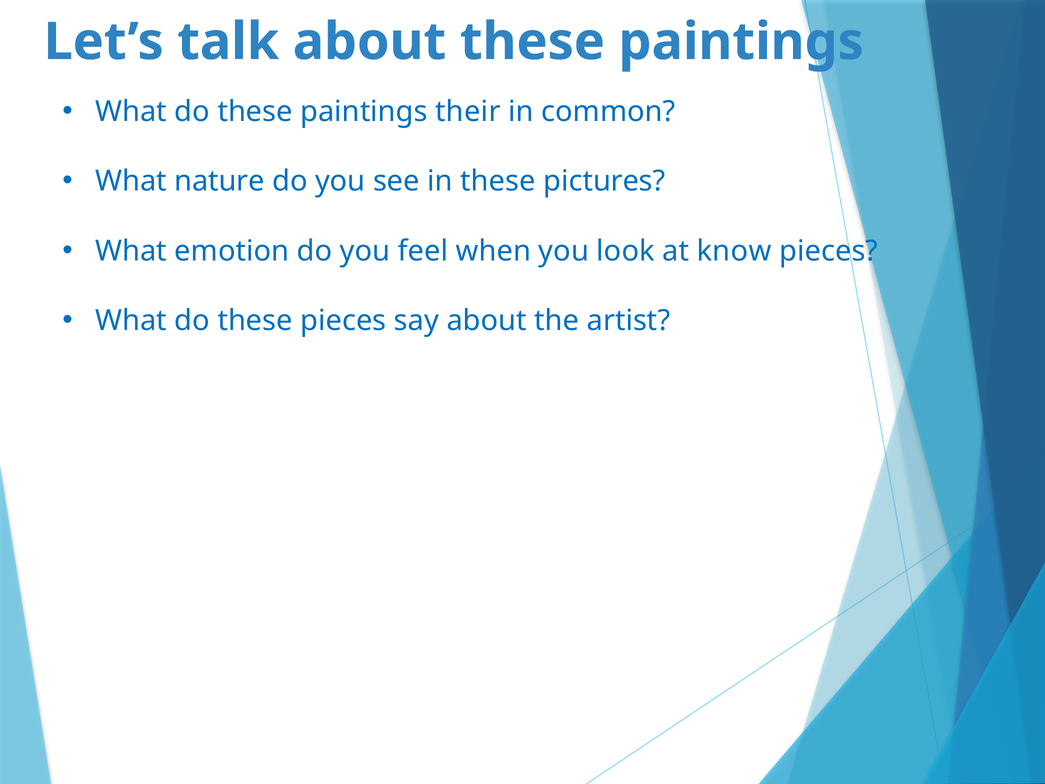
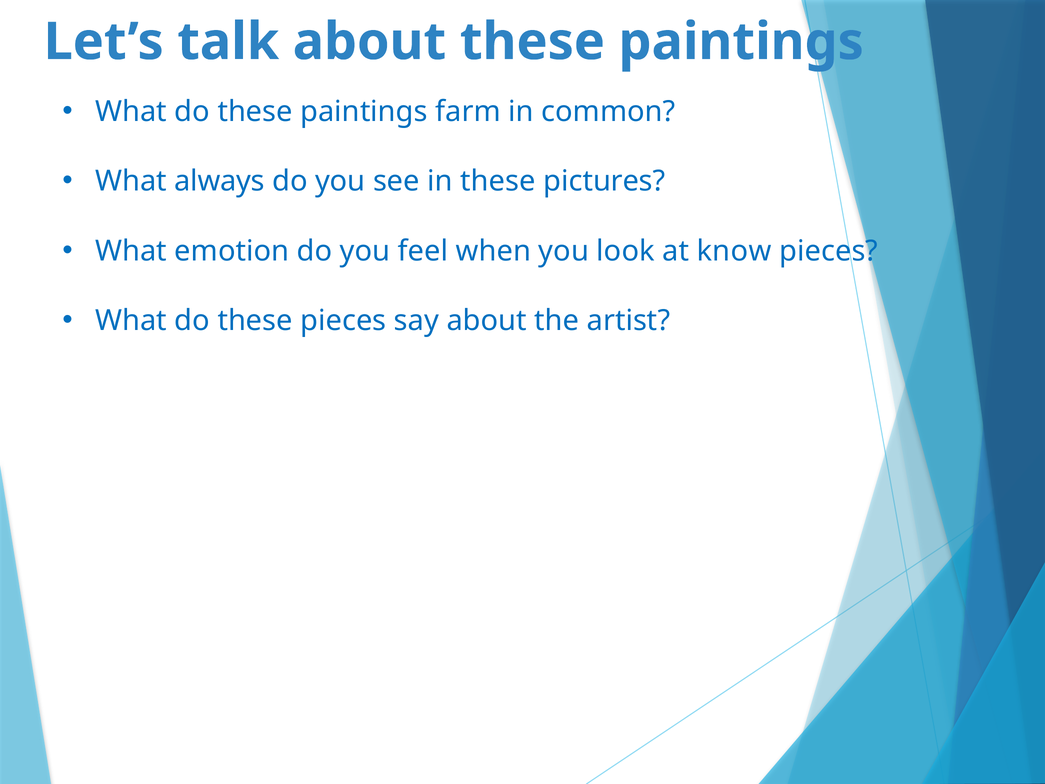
their: their -> farm (468, 112)
nature: nature -> always (220, 181)
